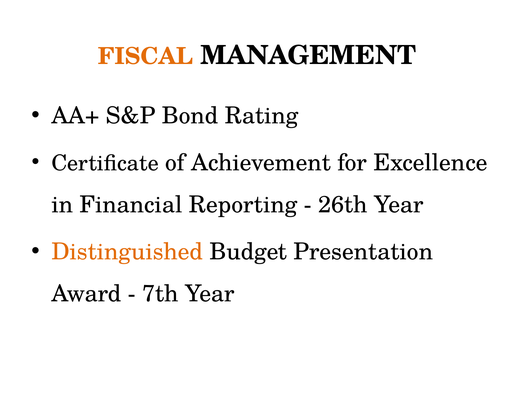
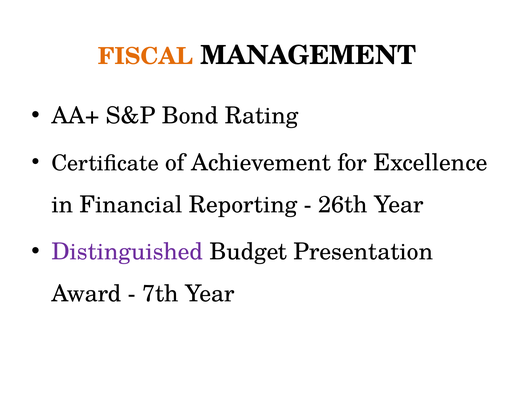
Distinguished colour: orange -> purple (127, 252)
